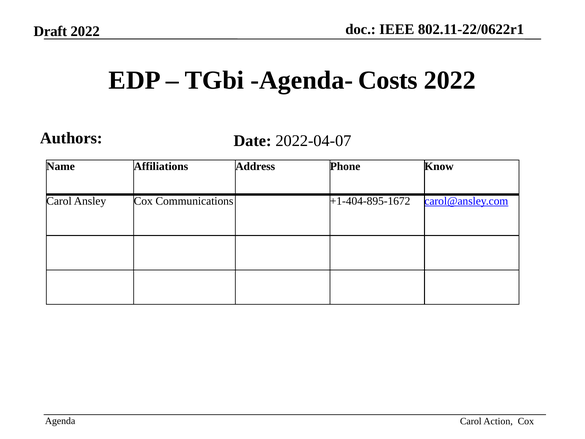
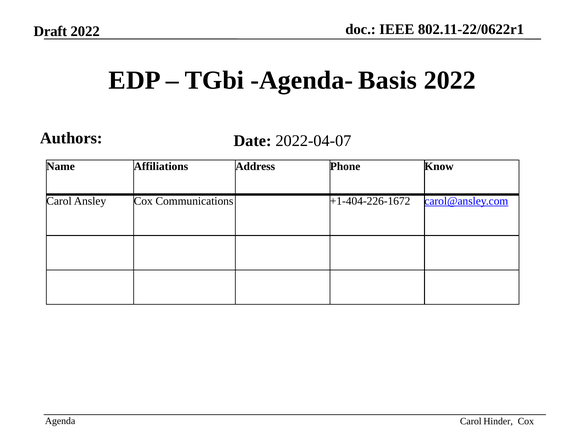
Costs: Costs -> Basis (388, 80)
+1-404-895-1672: +1-404-895-1672 -> +1-404-226-1672 (370, 201)
Action: Action -> Hinder (498, 421)
